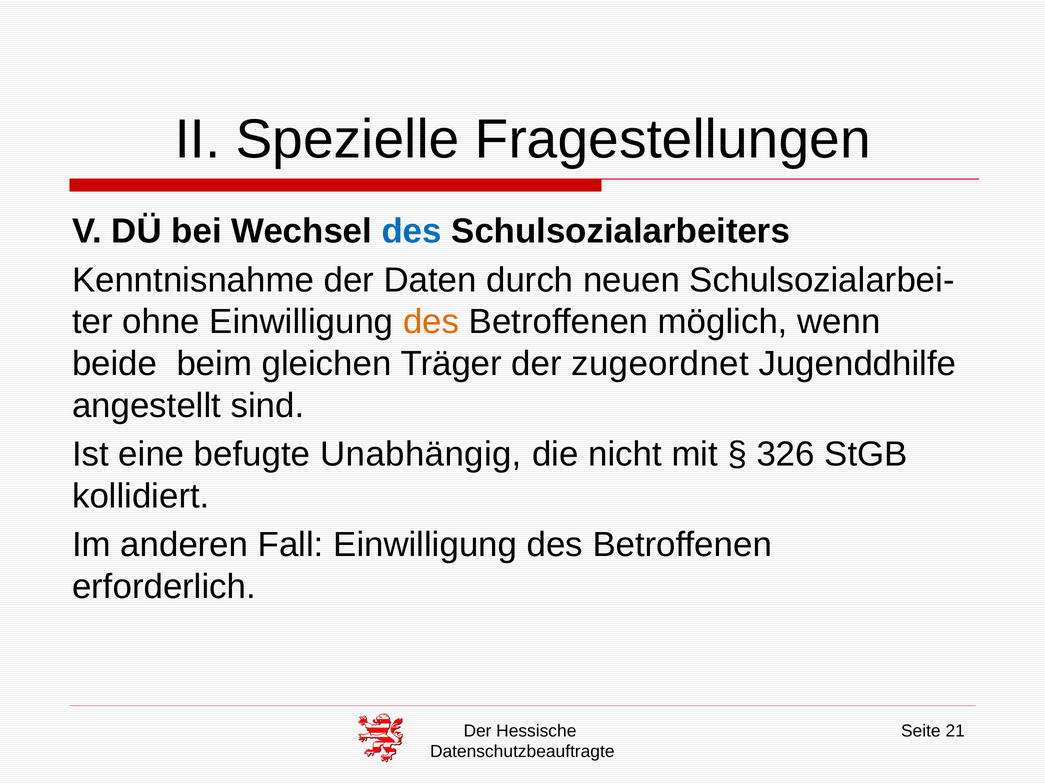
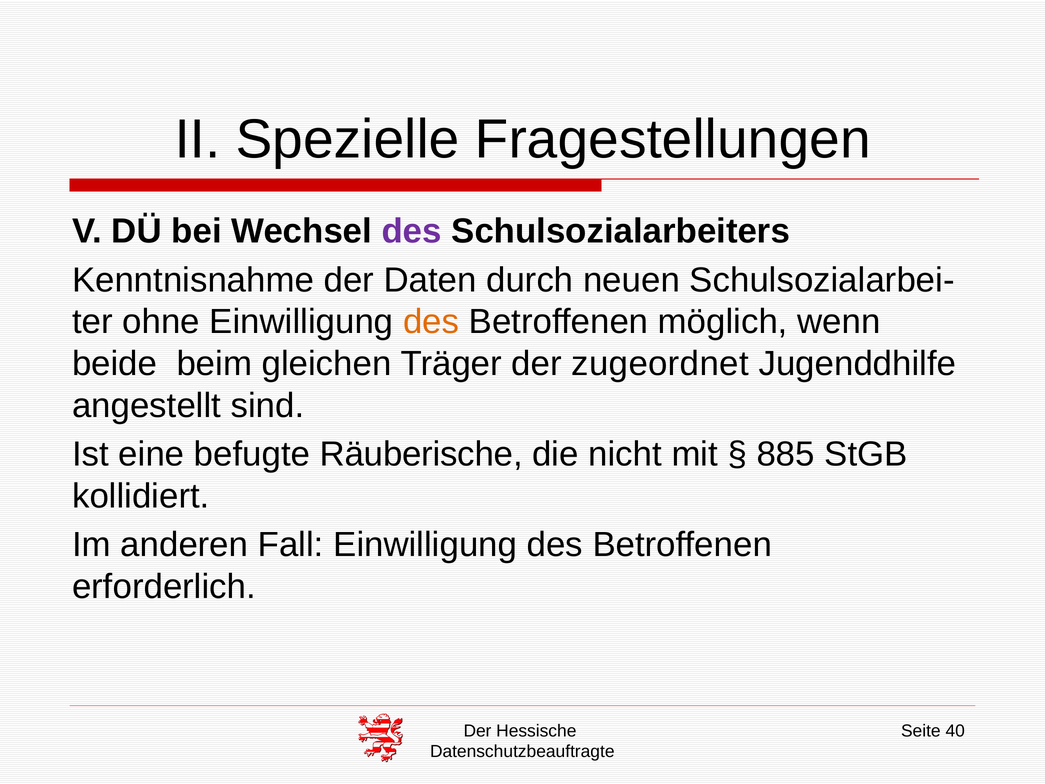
des colour: blue -> purple (412, 231)
Unabhängig: Unabhängig -> Räuberische (421, 454)
326: 326 -> 885 (786, 454)
21: 21 -> 40 (955, 731)
